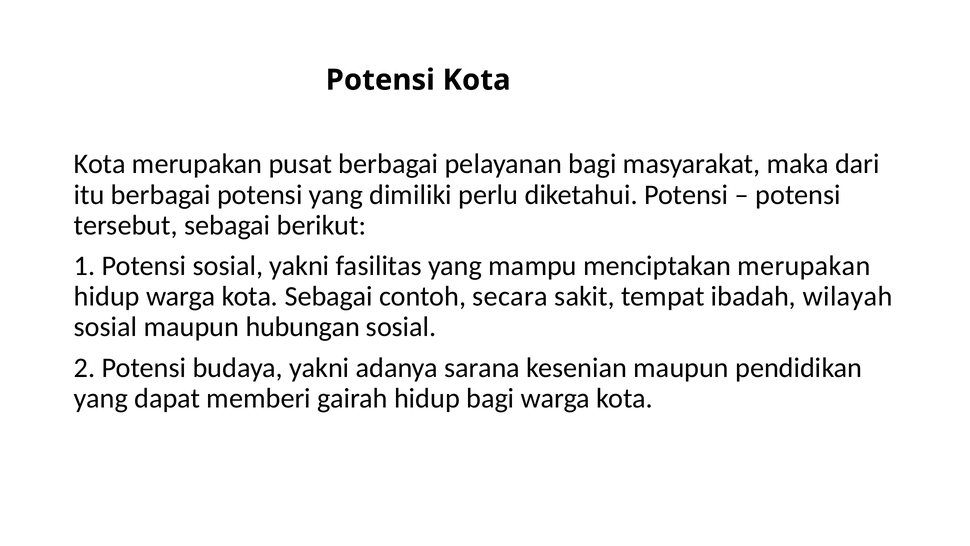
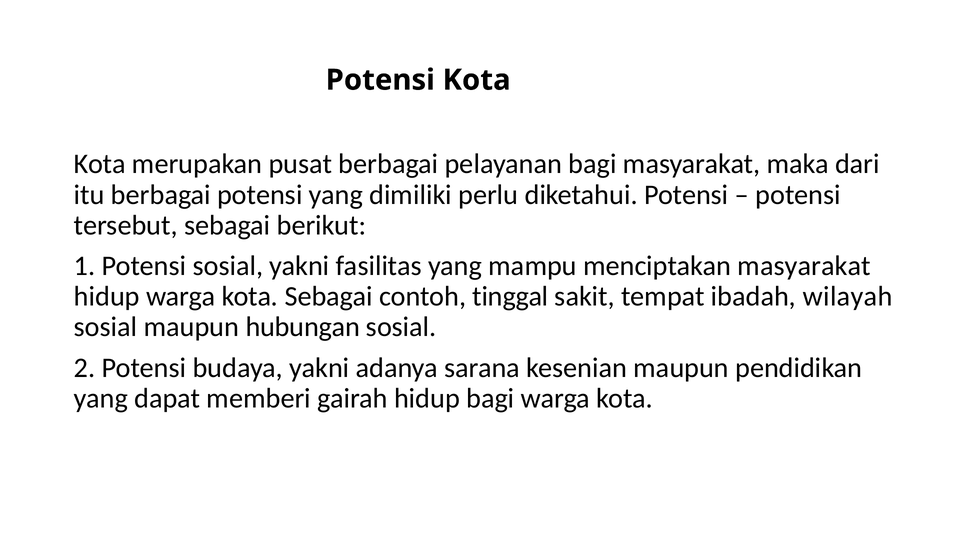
menciptakan merupakan: merupakan -> masyarakat (804, 266)
secara: secara -> tinggal (510, 296)
